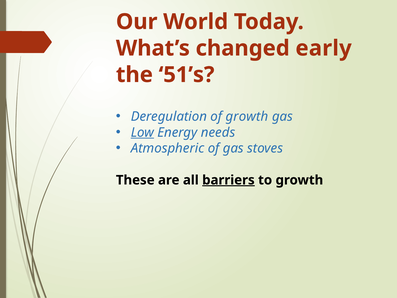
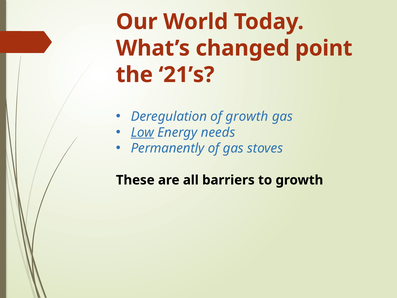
early: early -> point (324, 48)
51’s: 51’s -> 21’s (187, 75)
Atmospheric: Atmospheric -> Permanently (168, 148)
barriers underline: present -> none (228, 180)
